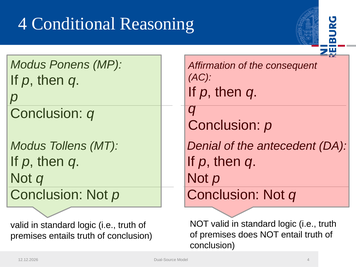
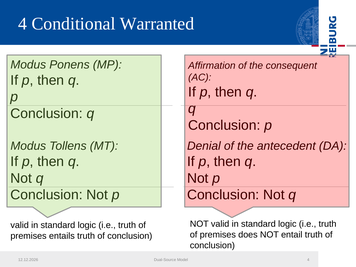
Reasoning: Reasoning -> Warranted (157, 24)
